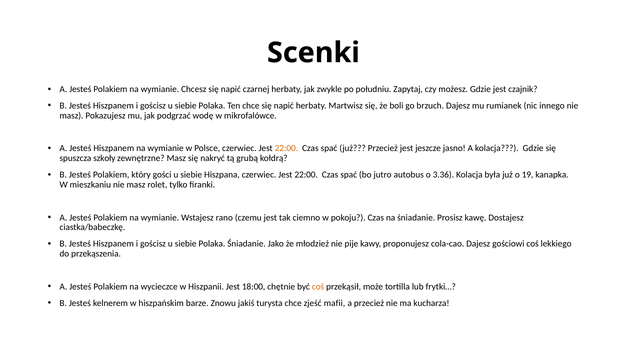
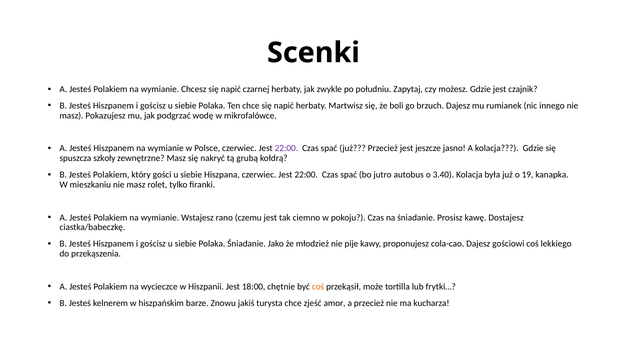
22:00 colour: orange -> purple (286, 148)
3.36: 3.36 -> 3.40 (443, 175)
mafii: mafii -> amor (335, 303)
